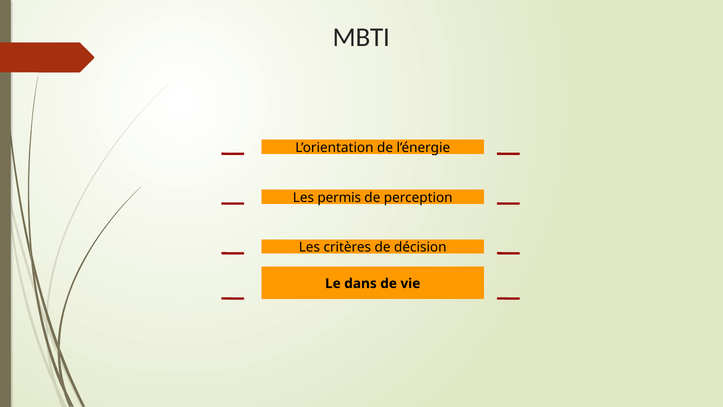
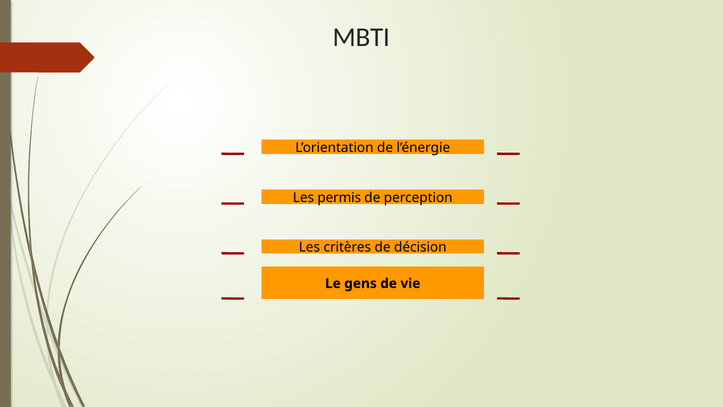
dans: dans -> gens (360, 283)
